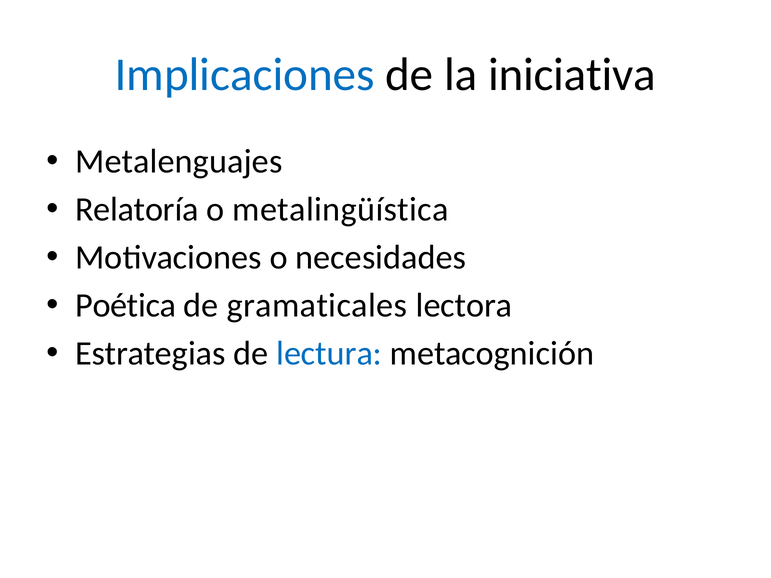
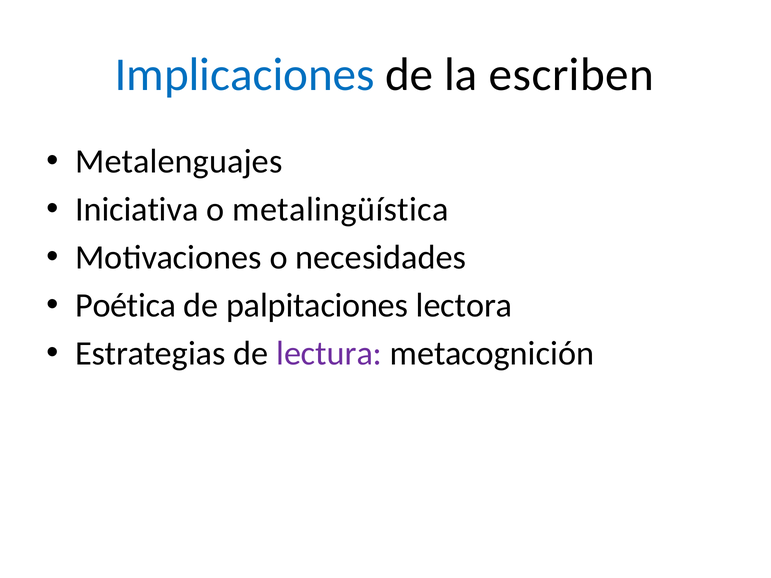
iniciativa: iniciativa -> escriben (572, 75)
Relatoría: Relatoría -> Iniciativa (137, 210)
gramaticales: gramaticales -> palpitaciones (317, 306)
lectura colour: blue -> purple (329, 354)
